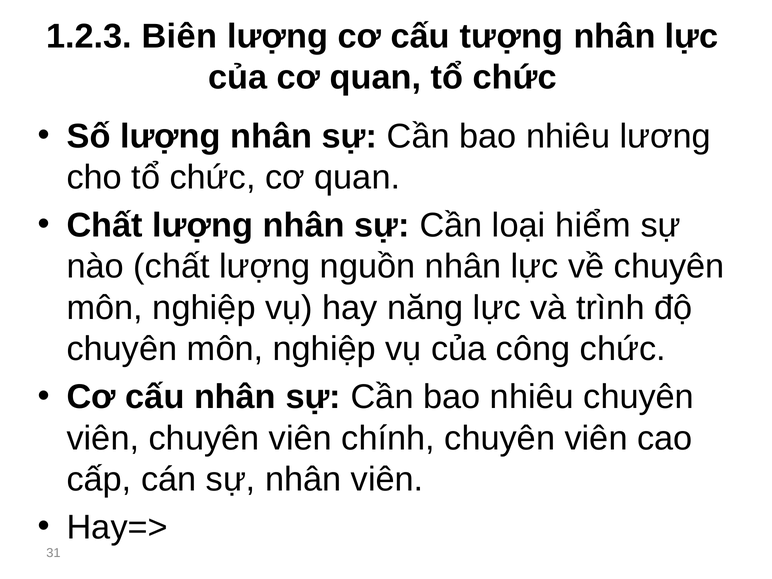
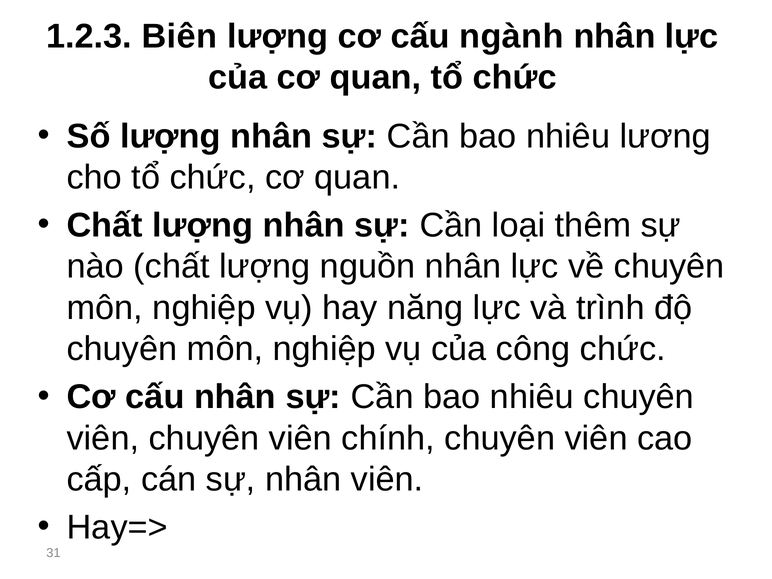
tượng: tượng -> ngành (511, 36)
hiểm: hiểm -> thêm (593, 225)
